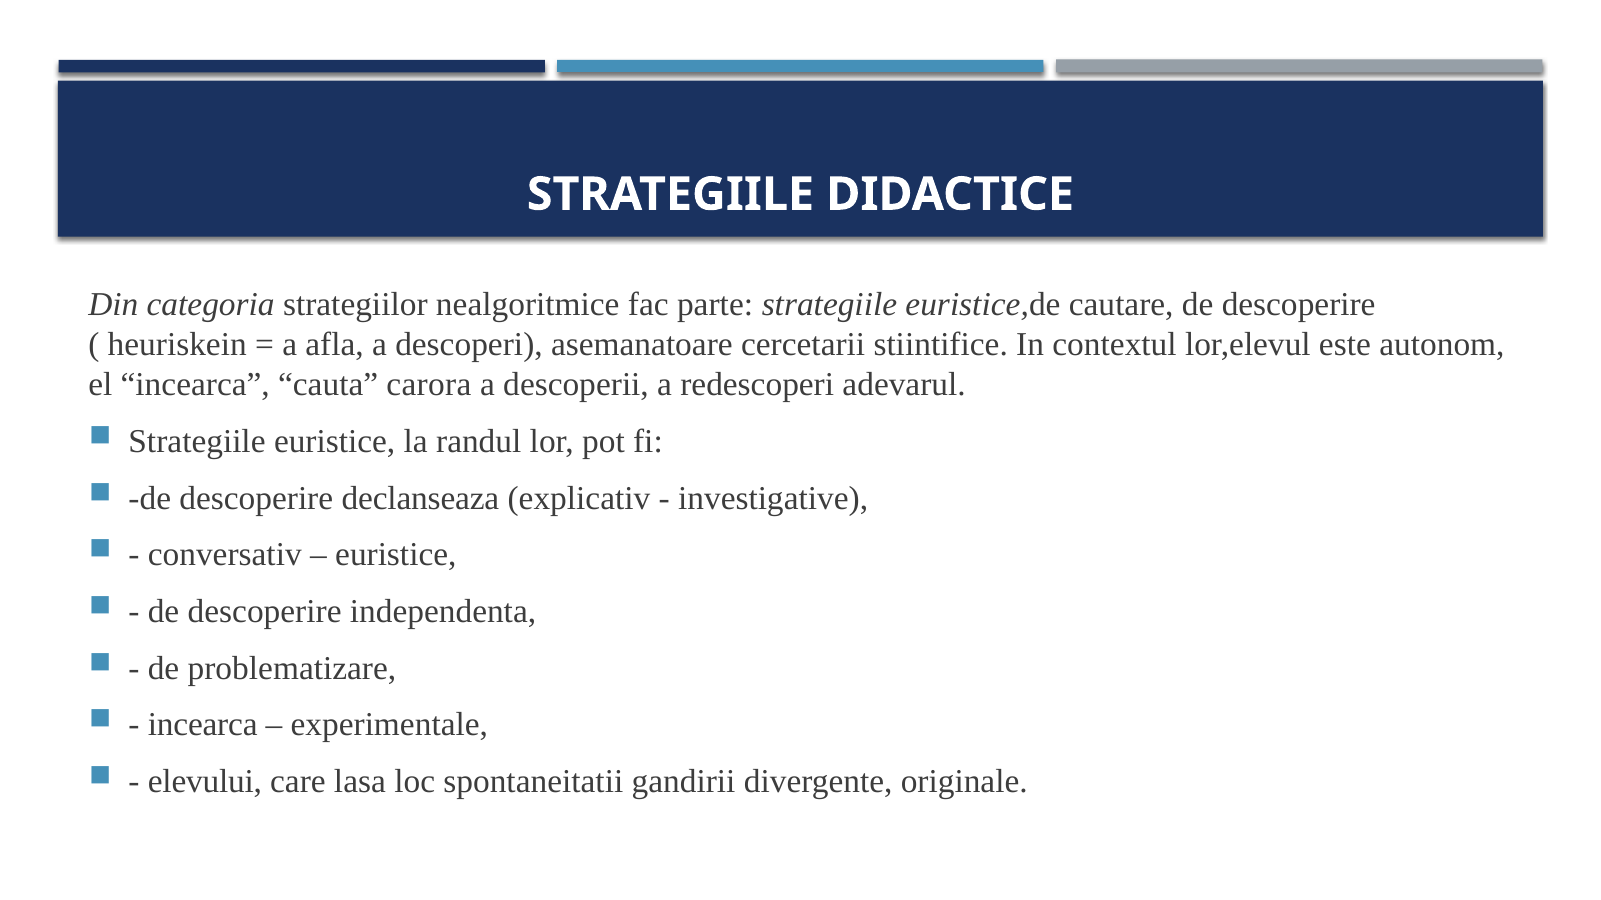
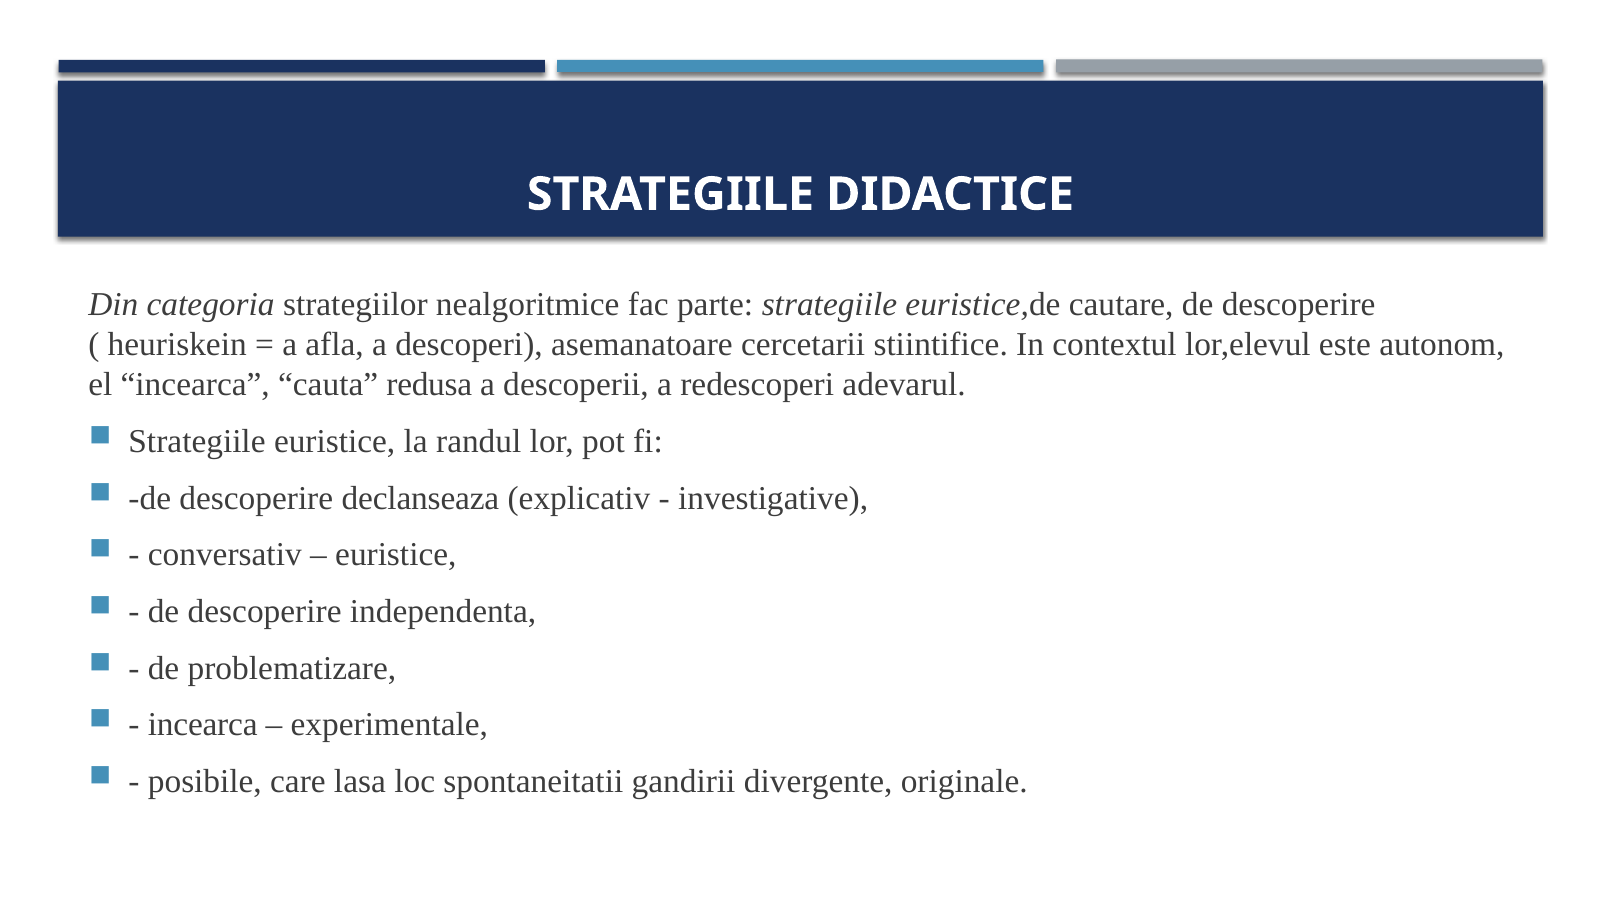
carora: carora -> redusa (429, 385)
elevului: elevului -> posibile (205, 782)
